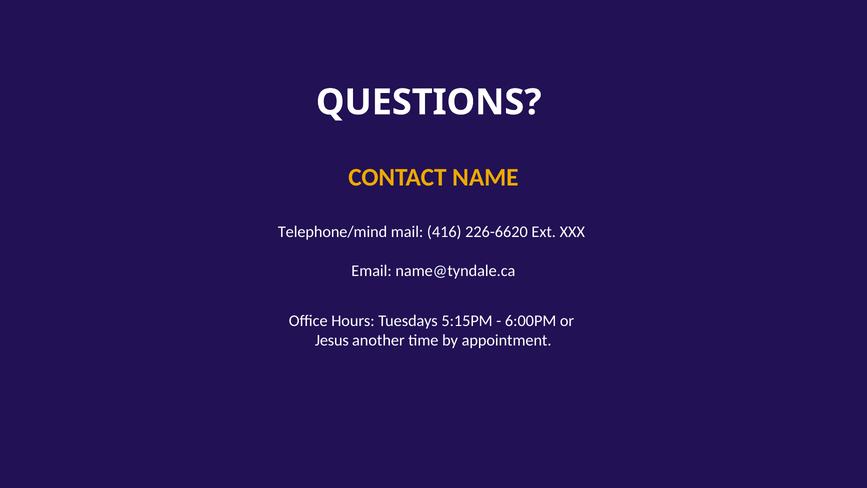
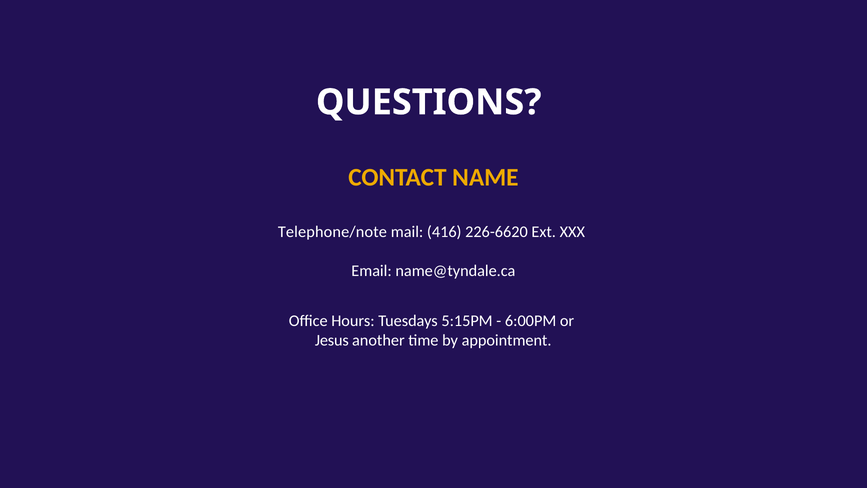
Telephone/mind: Telephone/mind -> Telephone/note (332, 232)
